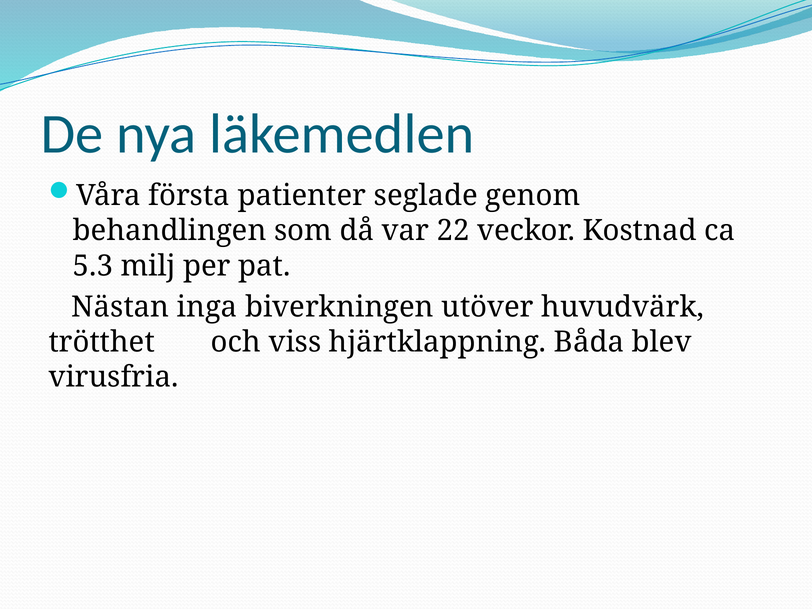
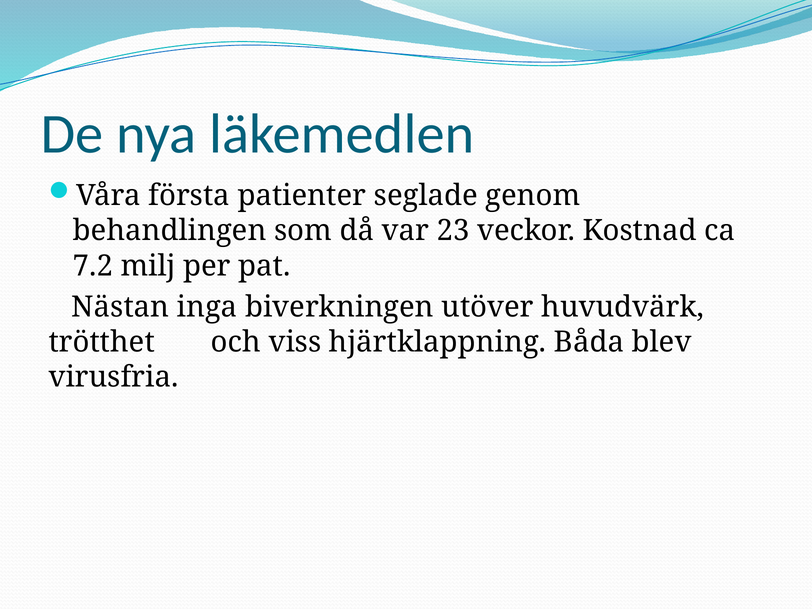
22: 22 -> 23 (453, 231)
5.3: 5.3 -> 7.2 (93, 266)
